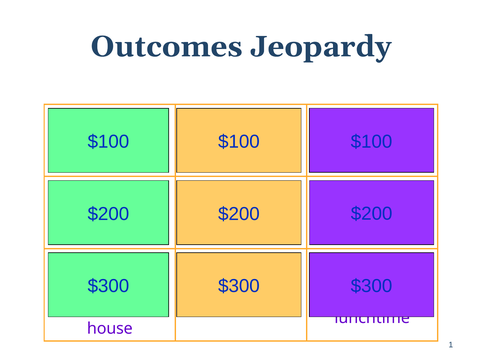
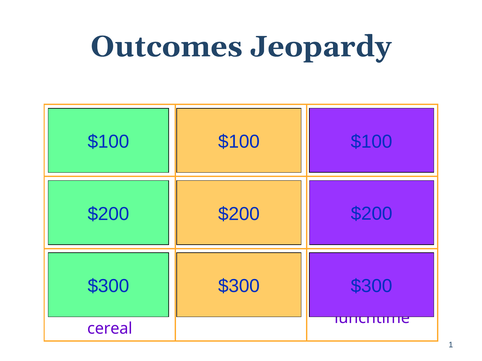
house: house -> cereal (110, 329)
